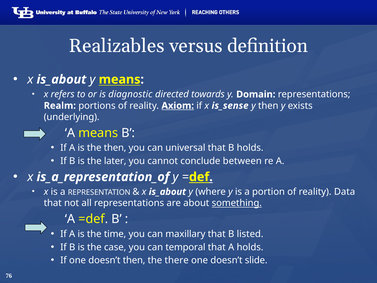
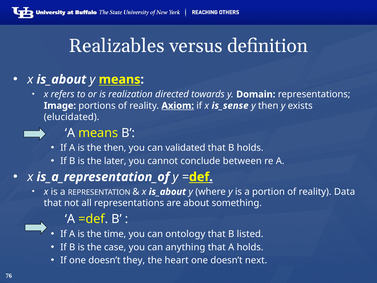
diagnostic: diagnostic -> realization (130, 94)
Realm: Realm -> Image (60, 106)
underlying: underlying -> elucidated (72, 117)
universal: universal -> validated (185, 148)
something underline: present -> none (237, 203)
maxillary: maxillary -> ontology (185, 234)
temporal: temporal -> anything (185, 247)
doesn’t then: then -> they (134, 260)
there: there -> heart (177, 260)
slide: slide -> next (256, 260)
